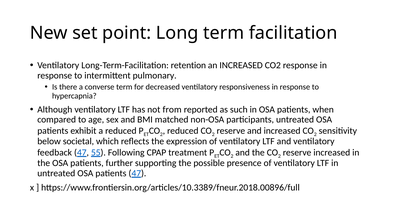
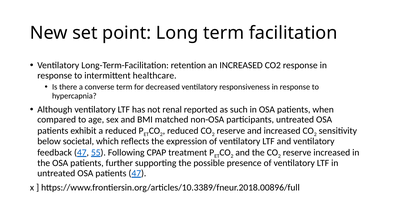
pulmonary: pulmonary -> healthcare (155, 76)
from: from -> renal (172, 110)
